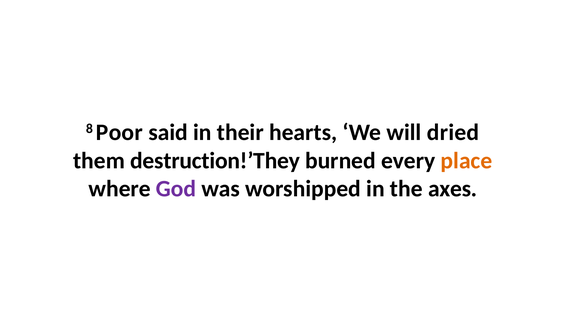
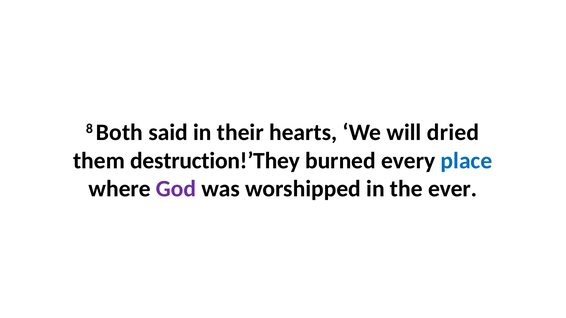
Poor: Poor -> Both (119, 133)
place colour: orange -> blue (466, 161)
axes: axes -> ever (453, 189)
